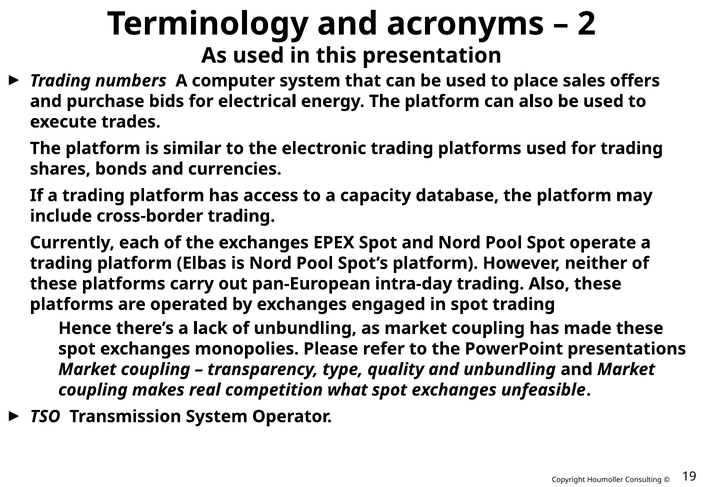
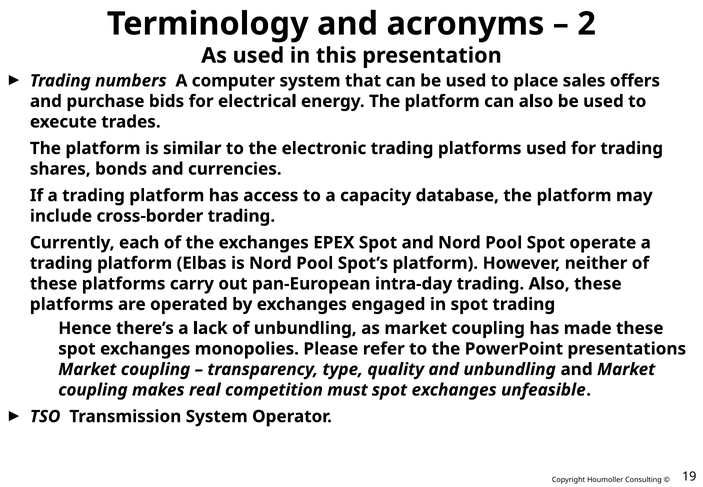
what: what -> must (347, 390)
